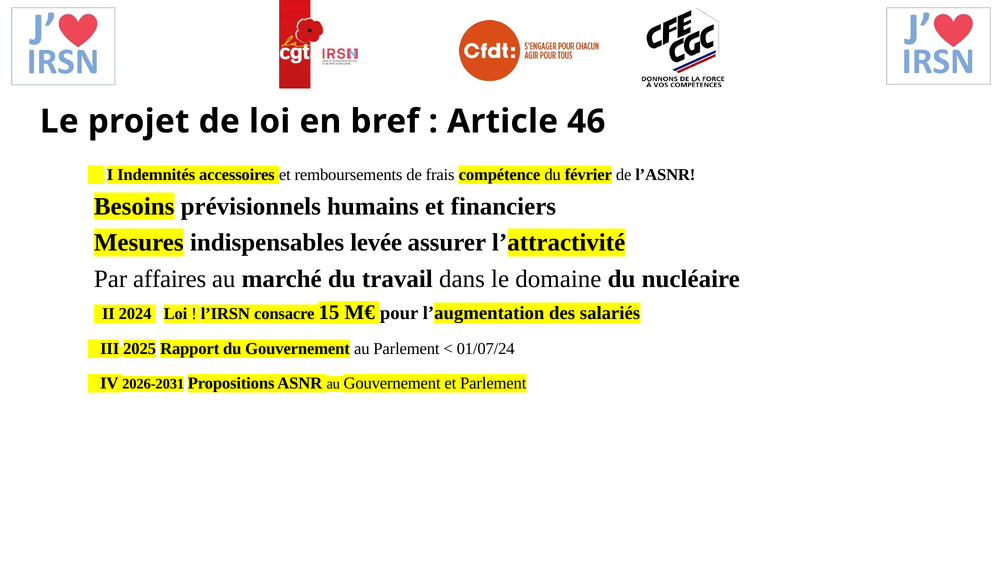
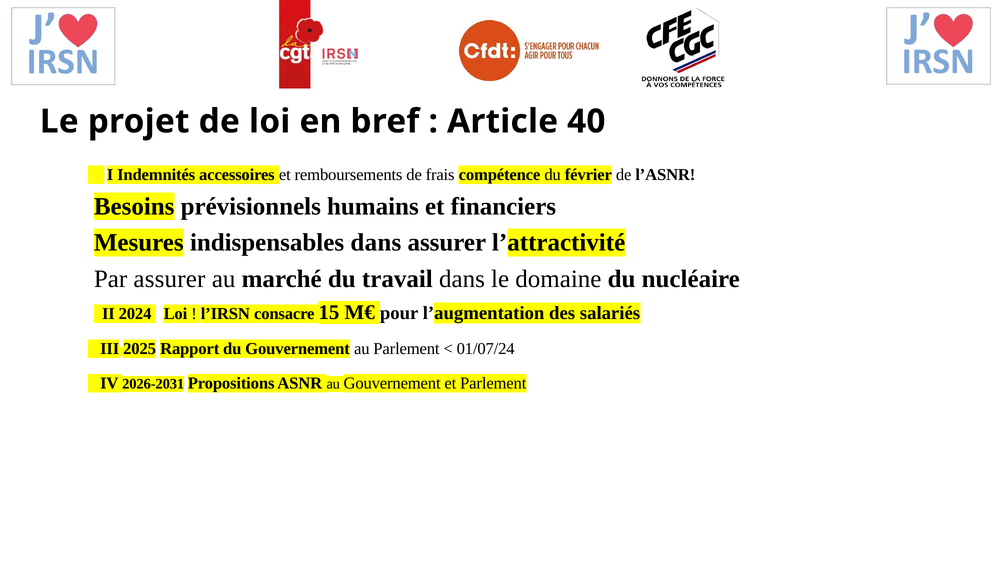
46: 46 -> 40 (586, 122)
indispensables levée: levée -> dans (376, 243)
Par affaires: affaires -> assurer (169, 279)
